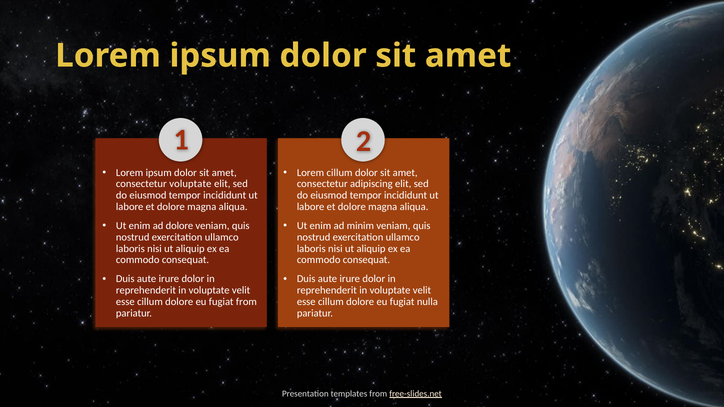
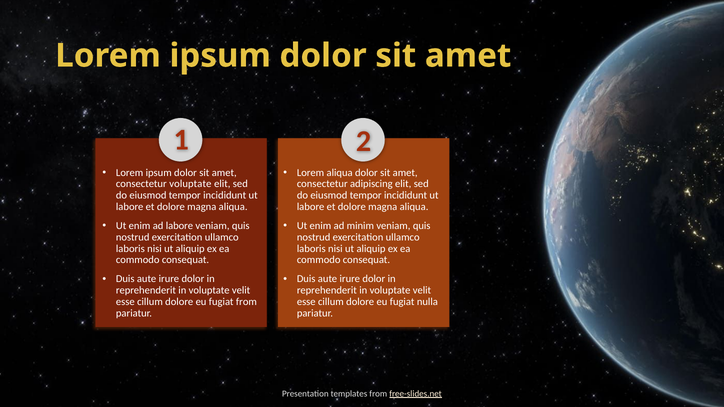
Lorem cillum: cillum -> aliqua (340, 173)
ad dolore: dolore -> labore (179, 226)
